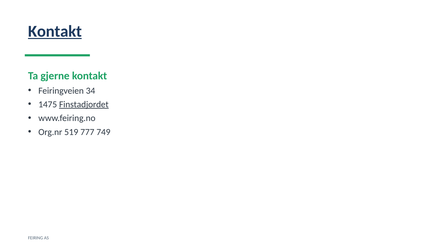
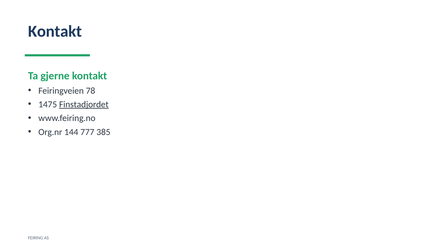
Kontakt underline: present -> none (55, 31)
34: 34 -> 78 (91, 91)
519: 519 -> 144 (71, 132)
749: 749 -> 385 (103, 132)
